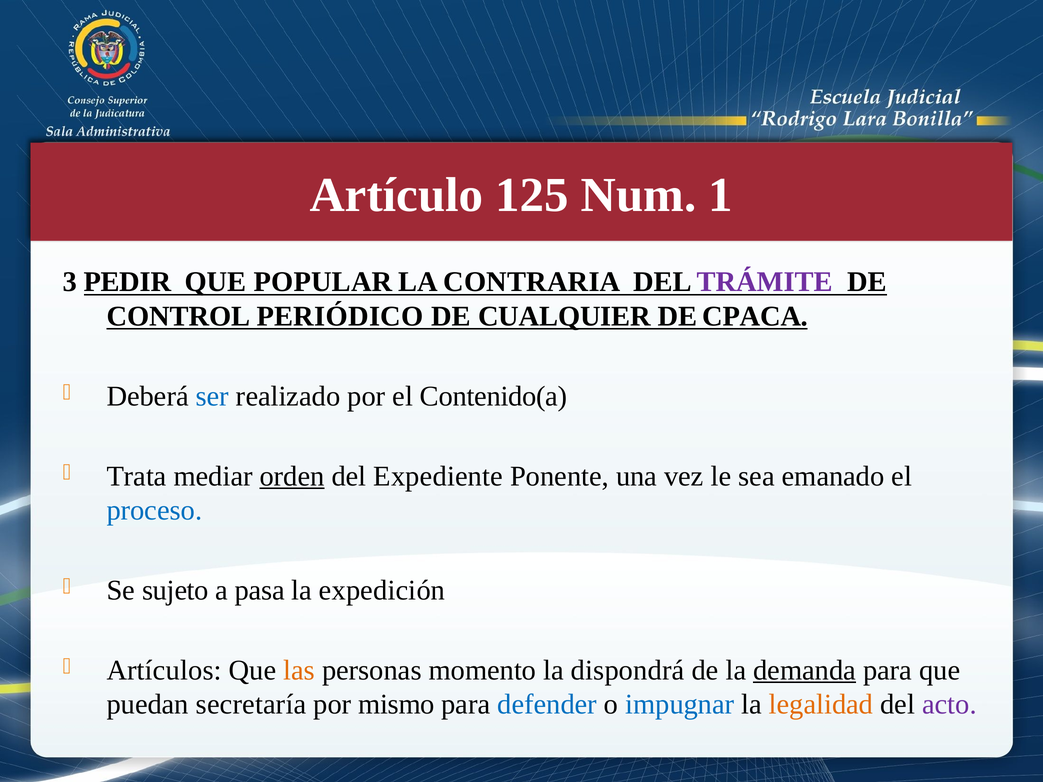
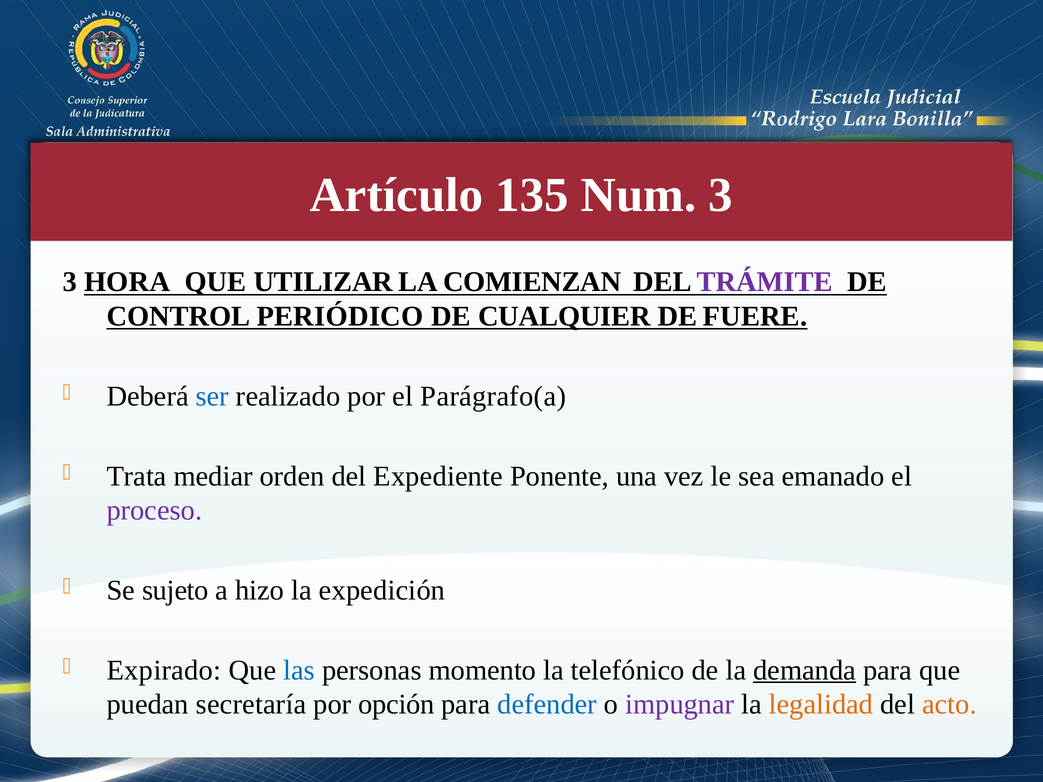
125: 125 -> 135 (532, 195)
Num 1: 1 -> 3 (721, 195)
PEDIR: PEDIR -> HORA (127, 282)
POPULAR: POPULAR -> UTILIZAR (323, 282)
CONTRARIA: CONTRARIA -> COMIENZAN (532, 282)
CPACA: CPACA -> FUERE (755, 316)
Contenido(a: Contenido(a -> Parágrafo(a (493, 396)
orden underline: present -> none (292, 476)
proceso colour: blue -> purple (154, 510)
pasa: pasa -> hizo (260, 590)
Artículos: Artículos -> Expirado (164, 670)
las colour: orange -> blue (299, 670)
dispondrá: dispondrá -> telefónico (628, 670)
mismo: mismo -> opción (396, 705)
impugnar colour: blue -> purple (680, 705)
acto colour: purple -> orange (949, 705)
